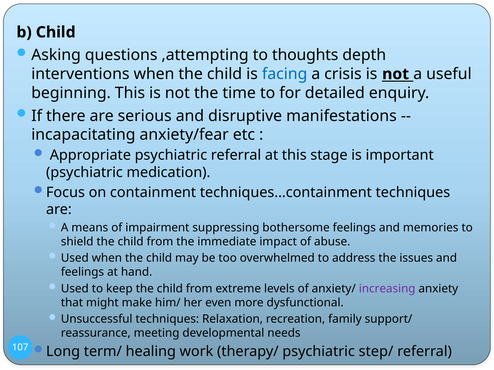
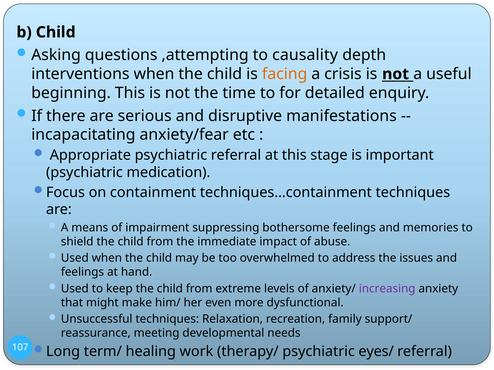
thoughts: thoughts -> causality (305, 55)
facing colour: blue -> orange (285, 74)
step/: step/ -> eyes/ (376, 352)
